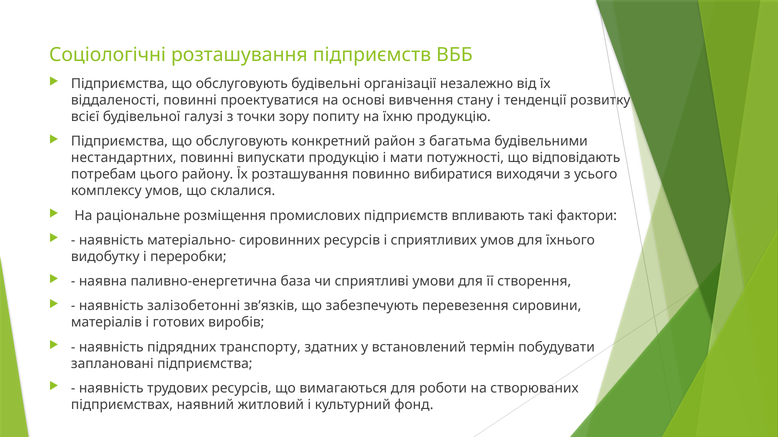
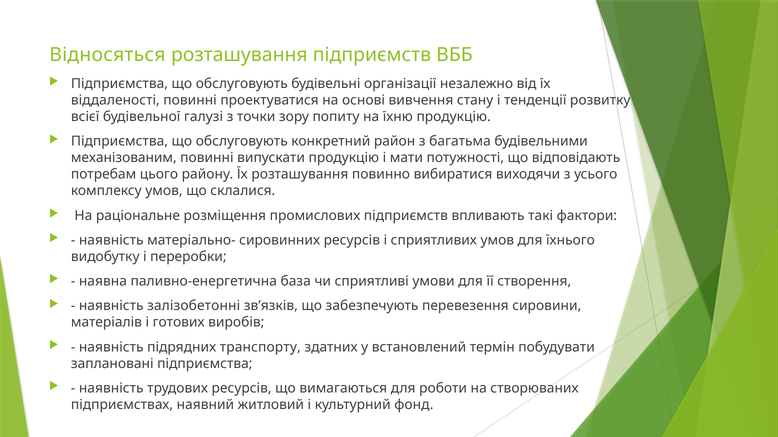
Соціологічні: Соціологічні -> Відносяться (107, 55)
нестандартних: нестандартних -> механізованим (124, 158)
